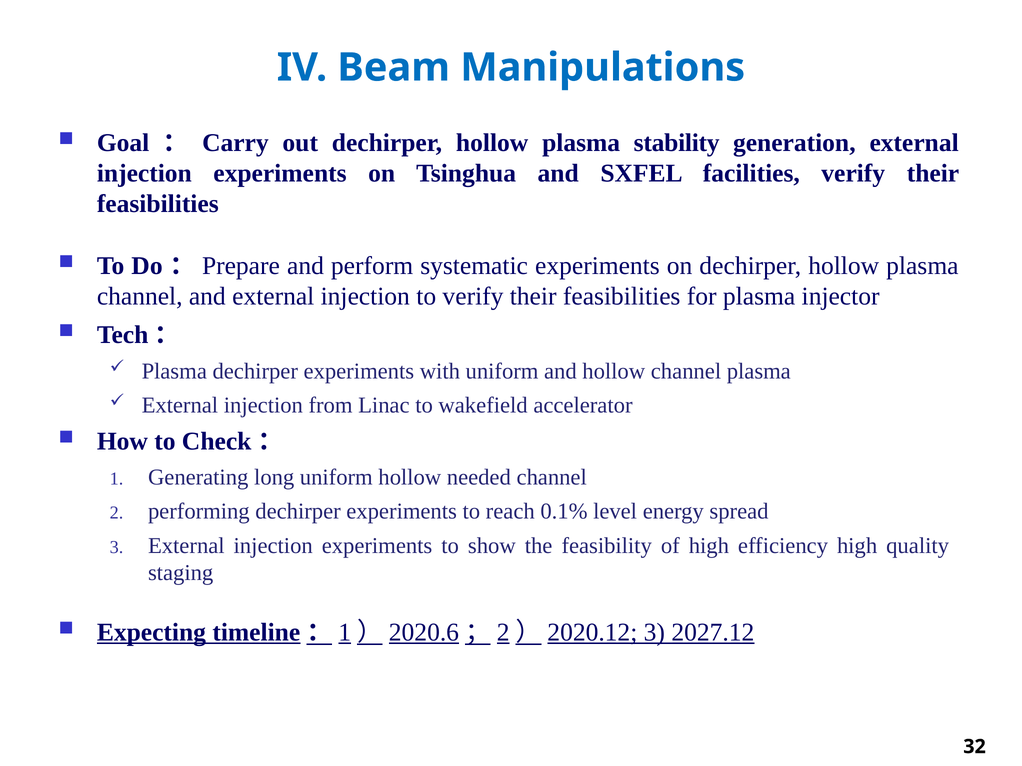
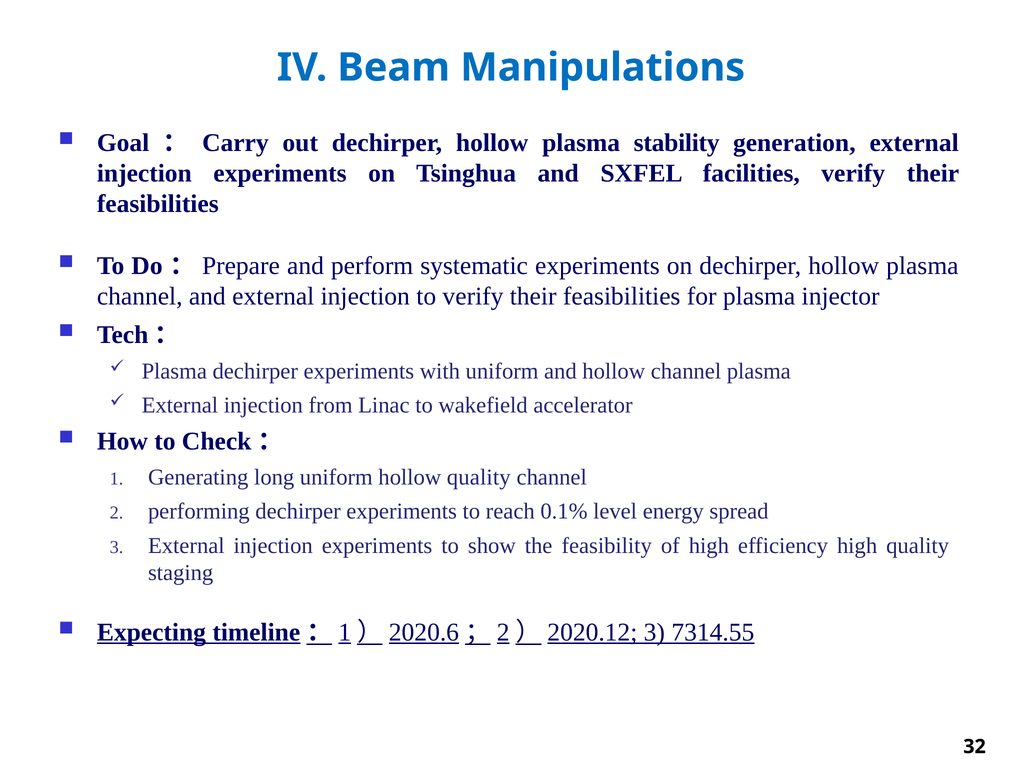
hollow needed: needed -> quality (479, 478)
2027.12: 2027.12 -> 7314.55 (713, 632)
